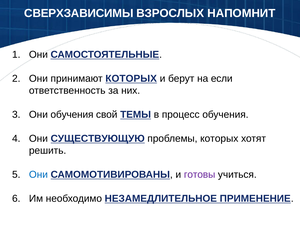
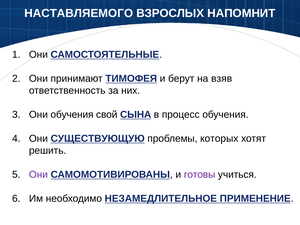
СВЕРХЗАВИСИМЫ: СВЕРХЗАВИСИМЫ -> НАСТАВЛЯЕМОГО (79, 13)
принимают КОТОРЫХ: КОТОРЫХ -> ТИМОФЕЯ (131, 79)
если: если -> взяв (222, 79)
ТЕМЫ: ТЕМЫ -> СЫНА (136, 115)
Они colour: blue -> purple (38, 175)
